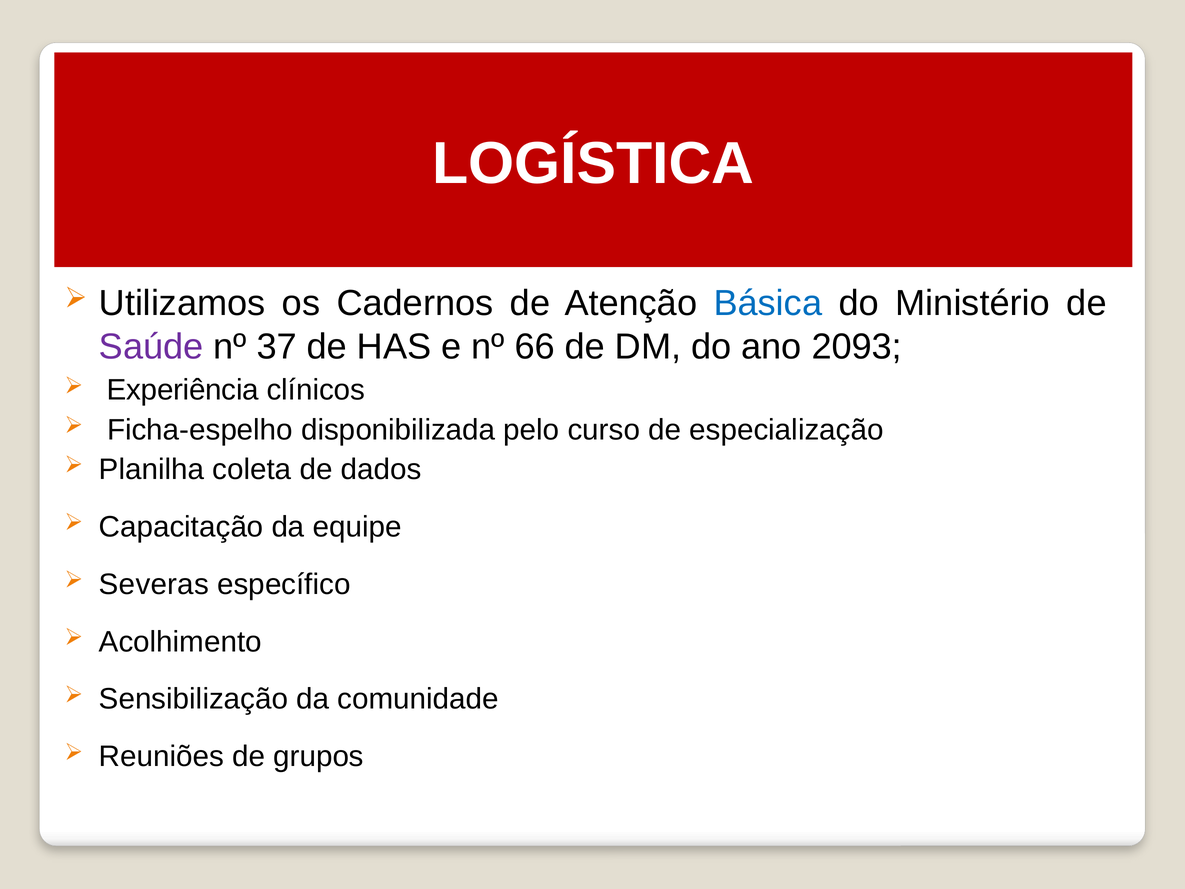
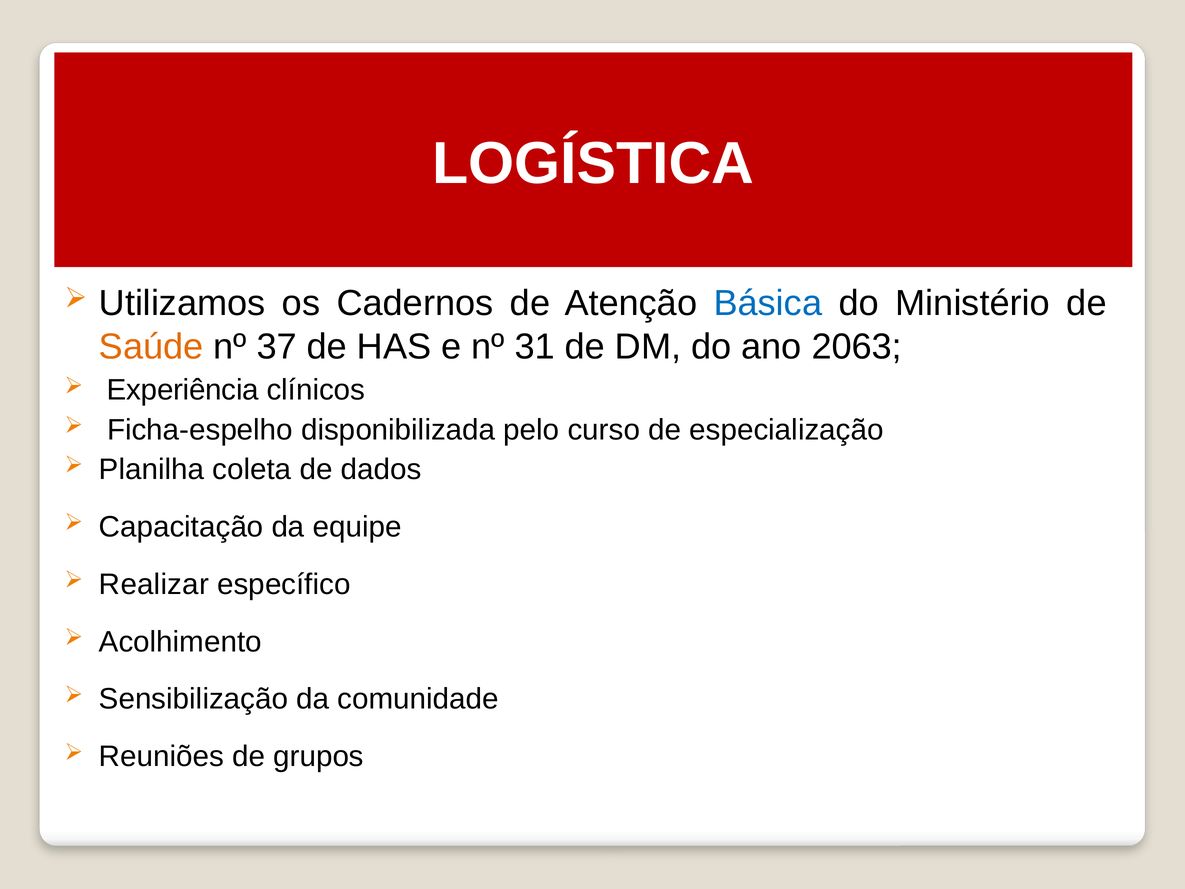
Saúde colour: purple -> orange (151, 347)
66: 66 -> 31 (535, 347)
2093: 2093 -> 2063 (857, 347)
Severas: Severas -> Realizar (154, 584)
